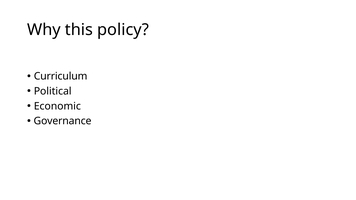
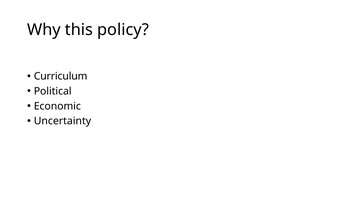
Governance: Governance -> Uncertainty (62, 121)
